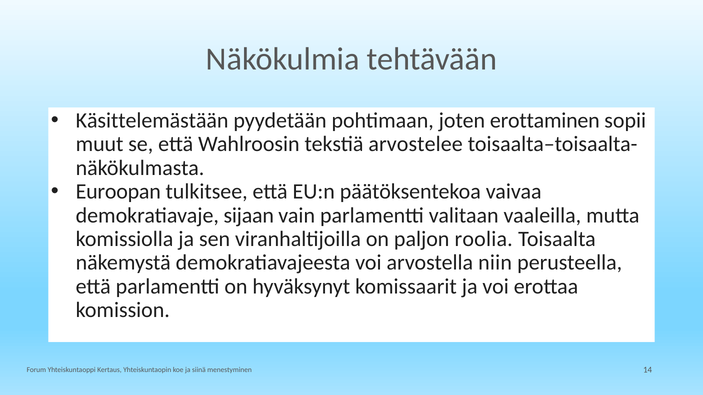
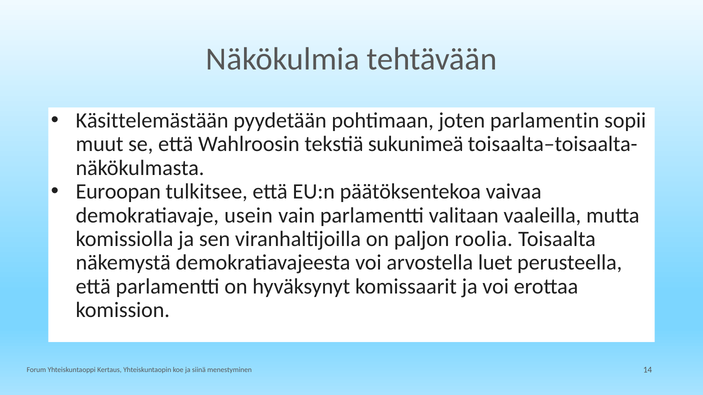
erottaminen: erottaminen -> parlamentin (545, 121)
arvostelee: arvostelee -> sukunimeä (416, 144)
sijaan: sijaan -> usein (249, 216)
niin: niin -> luet (495, 263)
